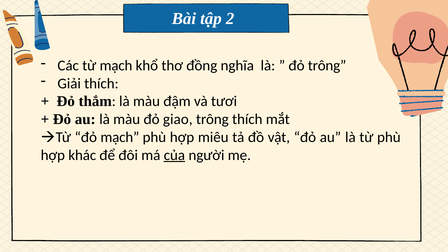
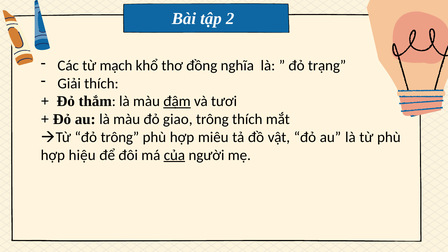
đỏ trông: trông -> trạng (327, 66)
đậm underline: none -> present (177, 101)
đỏ mạch: mạch -> trông (120, 137)
khác: khác -> hiệu (82, 155)
